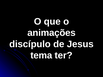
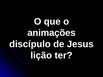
tema: tema -> lição (41, 56)
